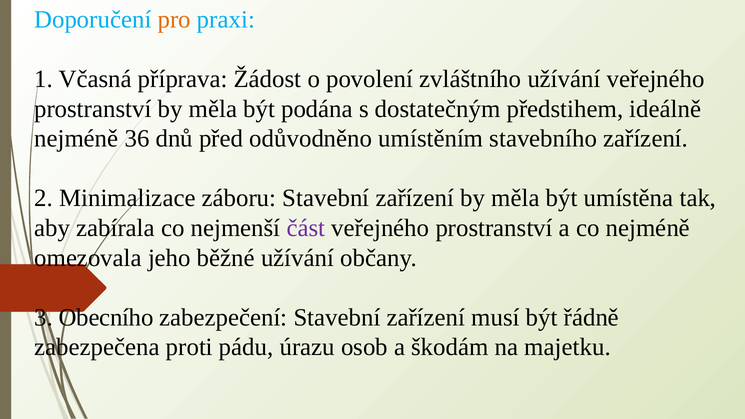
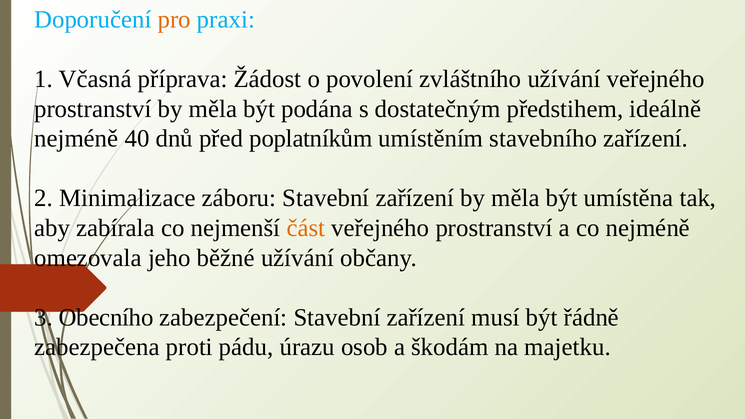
36: 36 -> 40 (137, 139)
odůvodněno: odůvodněno -> poplatníkům (311, 139)
část colour: purple -> orange (306, 228)
